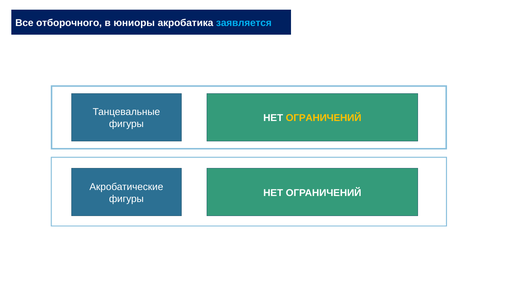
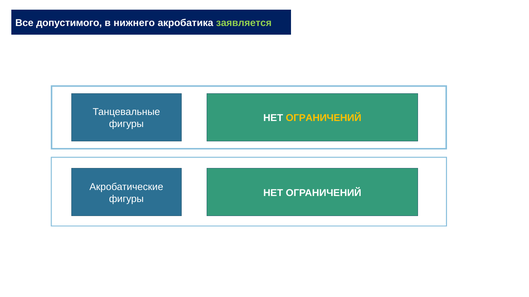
отборочного: отборочного -> допустимого (69, 23)
юниоры: юниоры -> нижнего (134, 23)
заявляется colour: light blue -> light green (244, 23)
